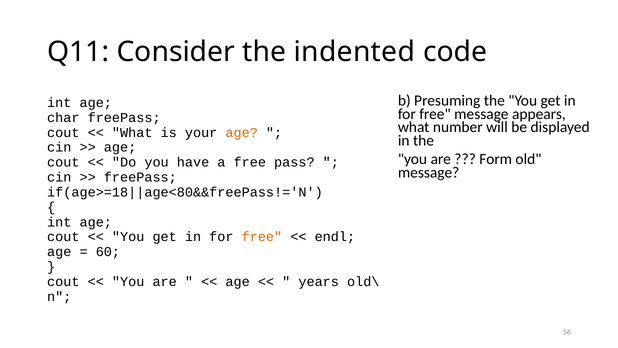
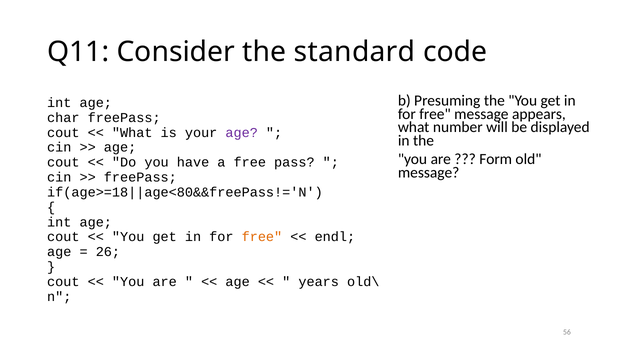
indented: indented -> standard (354, 52)
age colour: orange -> purple (242, 132)
60: 60 -> 26 (108, 252)
